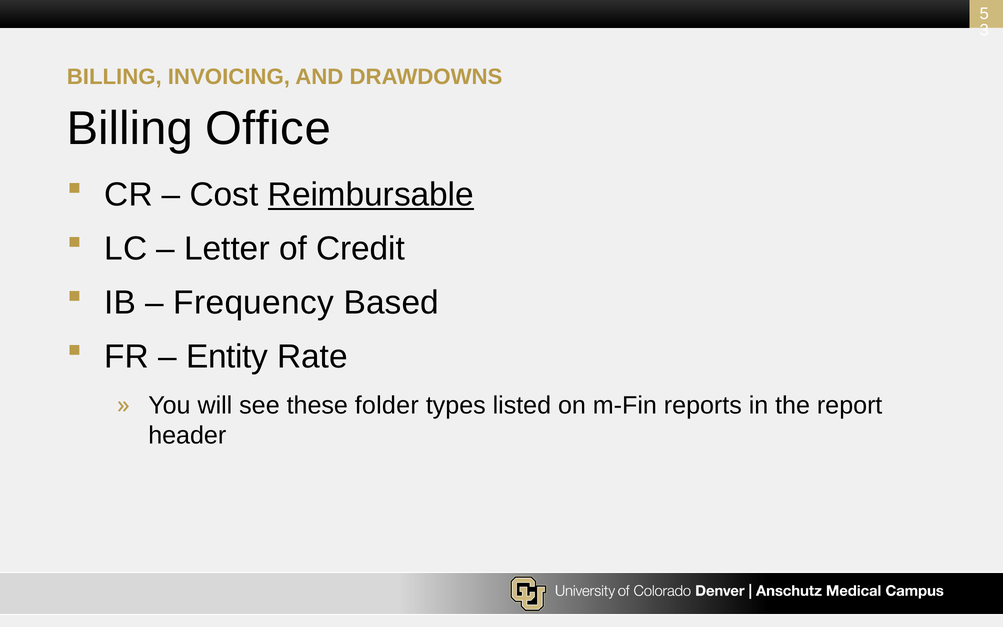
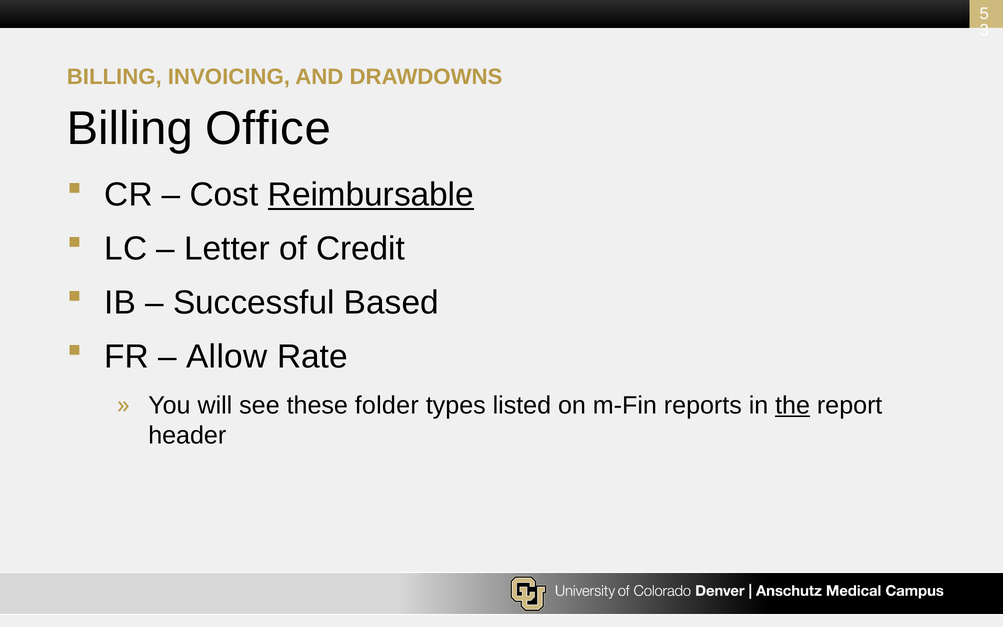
Frequency: Frequency -> Successful (254, 303)
Entity: Entity -> Allow (227, 357)
the underline: none -> present (793, 405)
